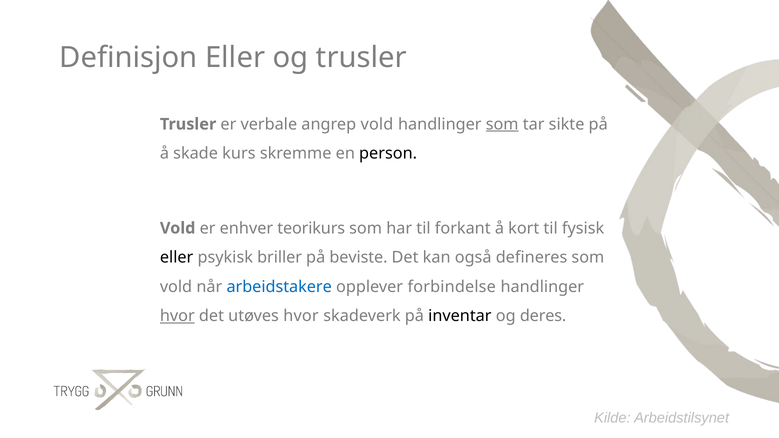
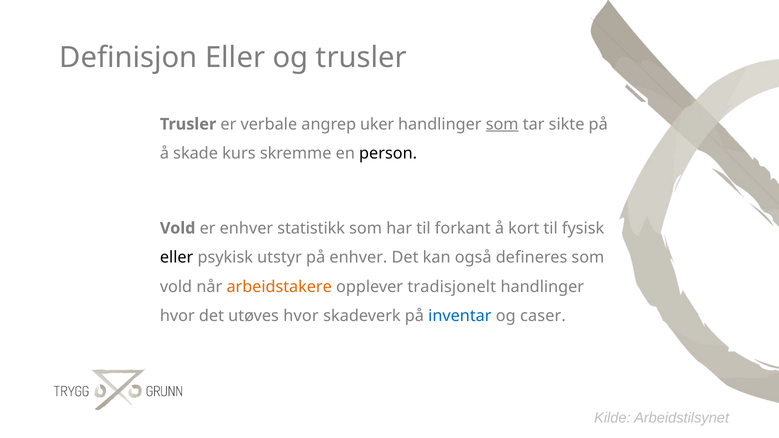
angrep vold: vold -> uker (377, 124)
teorikurs: teorikurs -> statistikk (311, 228)
briller: briller -> utstyr (280, 258)
på beviste: beviste -> enhver (358, 258)
arbeidstakere colour: blue -> orange (279, 287)
forbindelse: forbindelse -> tradisjonelt (452, 287)
hvor underline: present -> none (177, 316)
inventar colour: black -> blue (460, 316)
deres: deres -> caser (543, 316)
